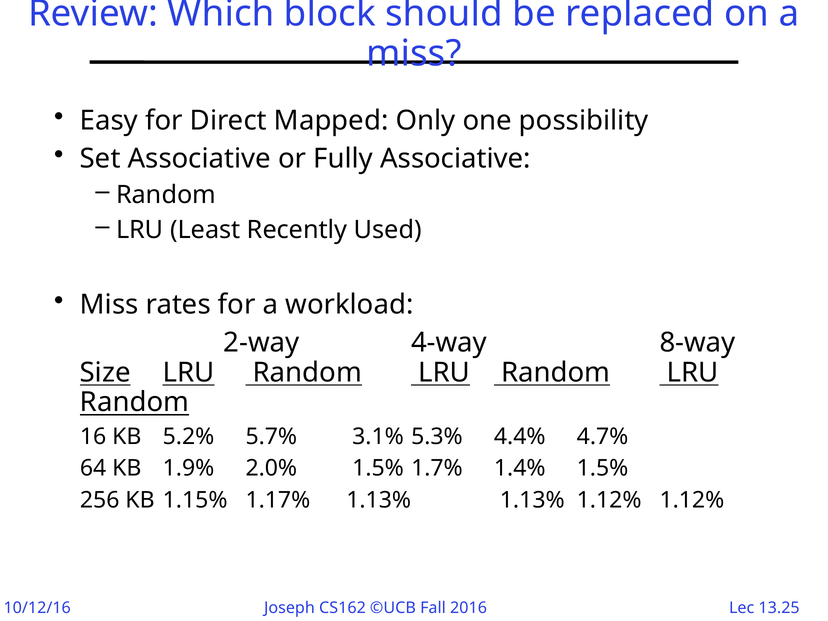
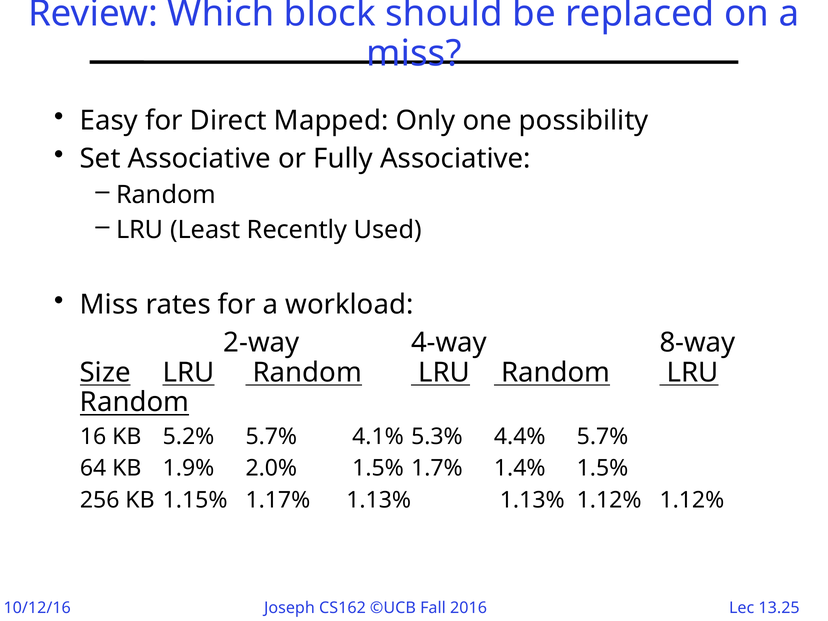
3.1%: 3.1% -> 4.1% (378, 437)
4.4% 4.7%: 4.7% -> 5.7% (603, 437)
